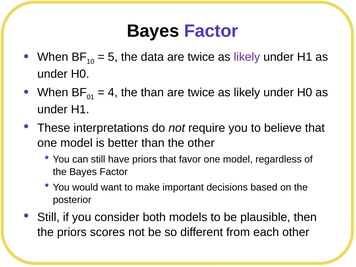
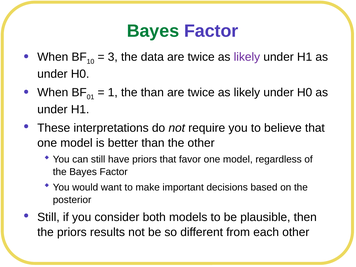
Bayes colour: black -> green (153, 31)
5: 5 -> 3 (113, 57)
4: 4 -> 1 (113, 93)
scores: scores -> results (107, 232)
